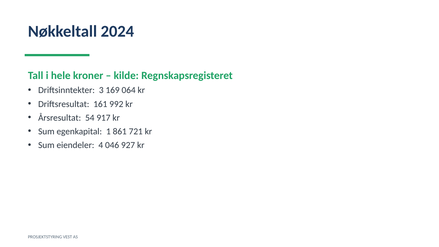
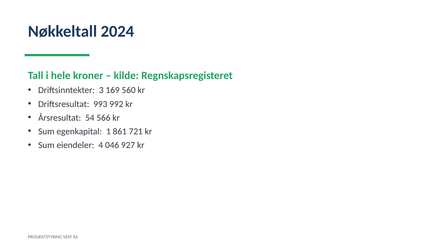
064: 064 -> 560 (129, 90)
161: 161 -> 993 (100, 104)
917: 917 -> 566 (103, 118)
